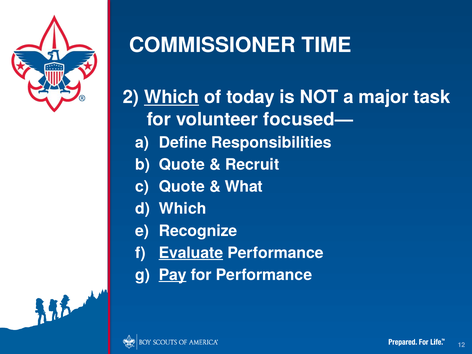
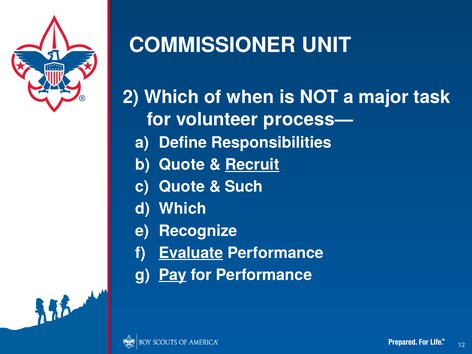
TIME: TIME -> UNIT (326, 45)
Which underline: present -> none (172, 97)
today: today -> when (250, 97)
focused—: focused— -> process— (308, 119)
Recruit underline: none -> present (252, 165)
What: What -> Such (244, 187)
